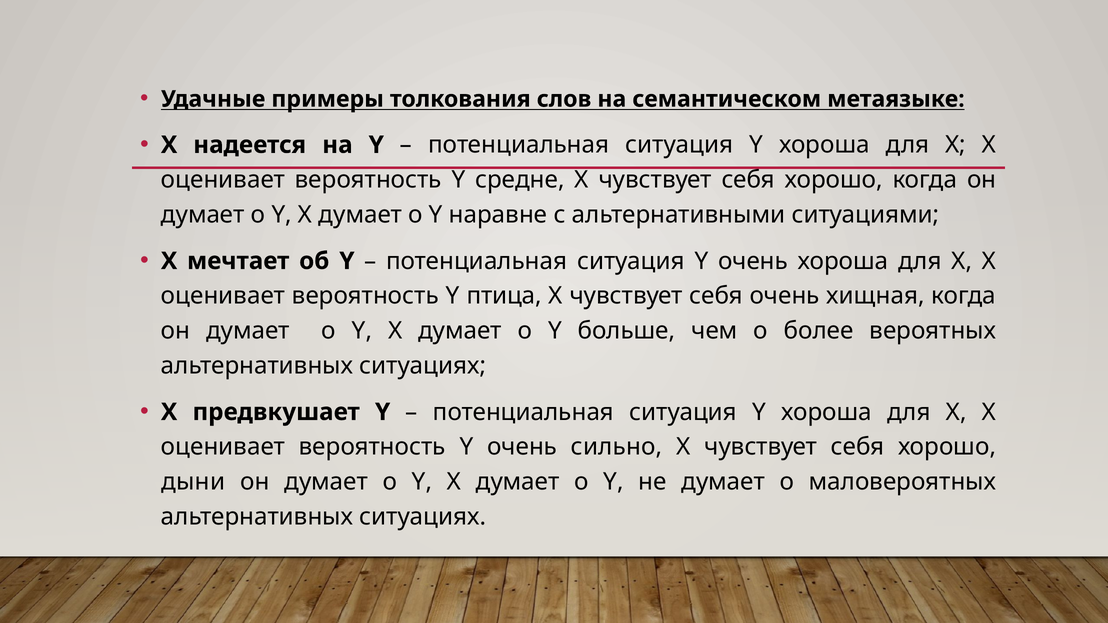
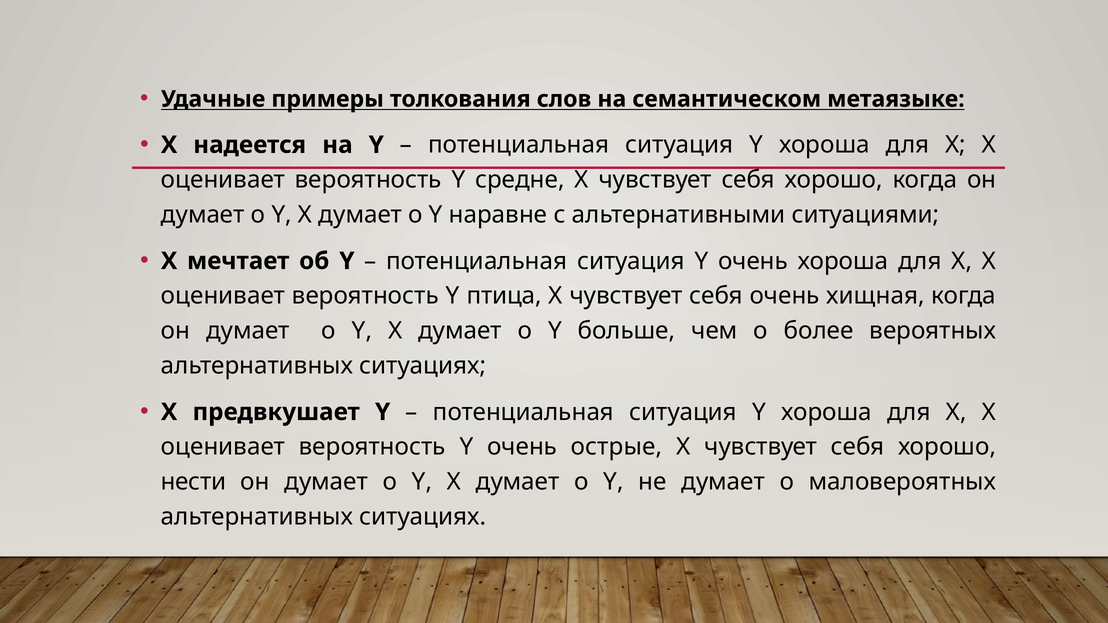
сильно: сильно -> острые (617, 447)
дыни: дыни -> нести (193, 482)
